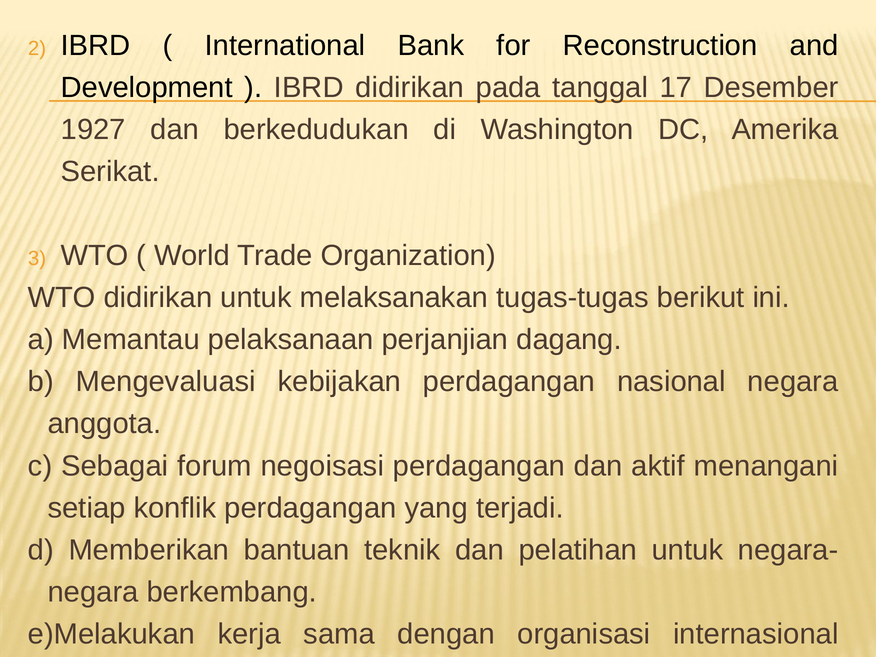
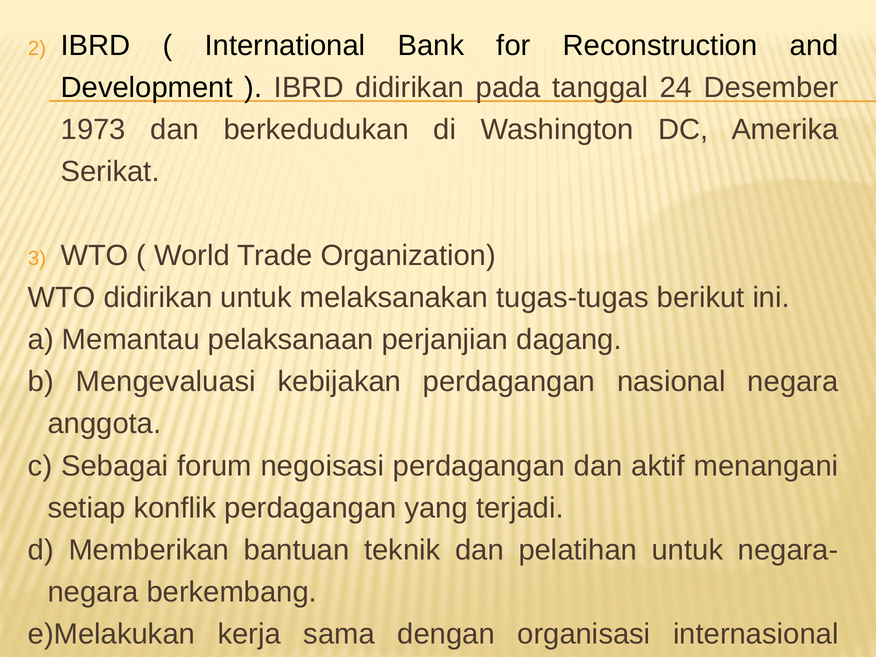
17: 17 -> 24 (676, 88)
1927: 1927 -> 1973 (93, 130)
